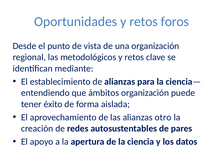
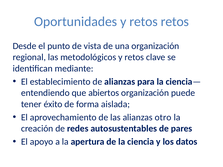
retos foros: foros -> retos (175, 22)
ámbitos: ámbitos -> abiertos (104, 93)
